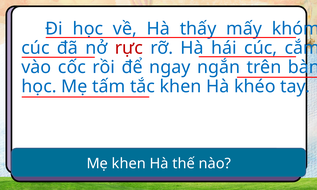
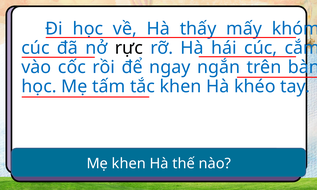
rực colour: red -> black (129, 48)
